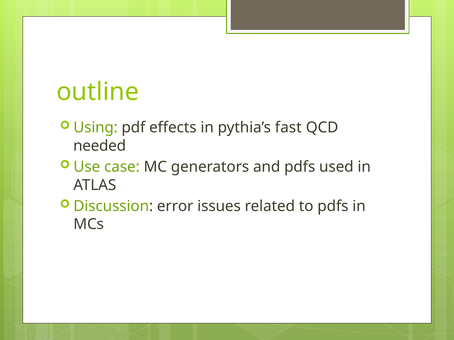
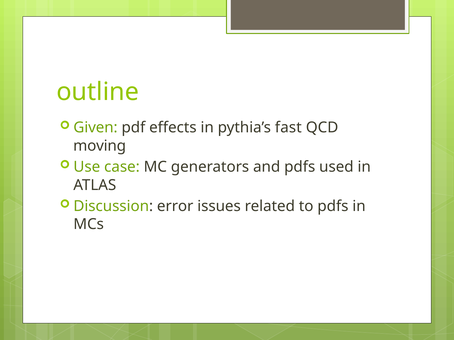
Using: Using -> Given (95, 128)
needed: needed -> moving (100, 146)
